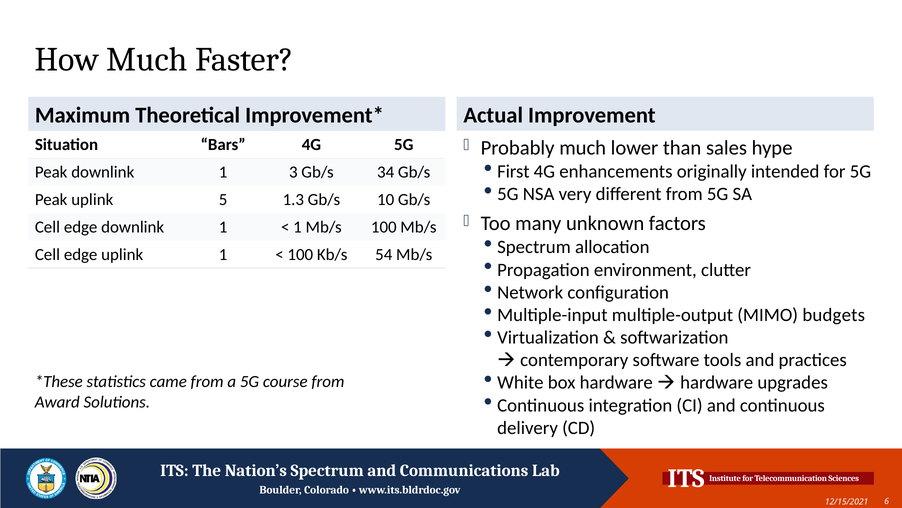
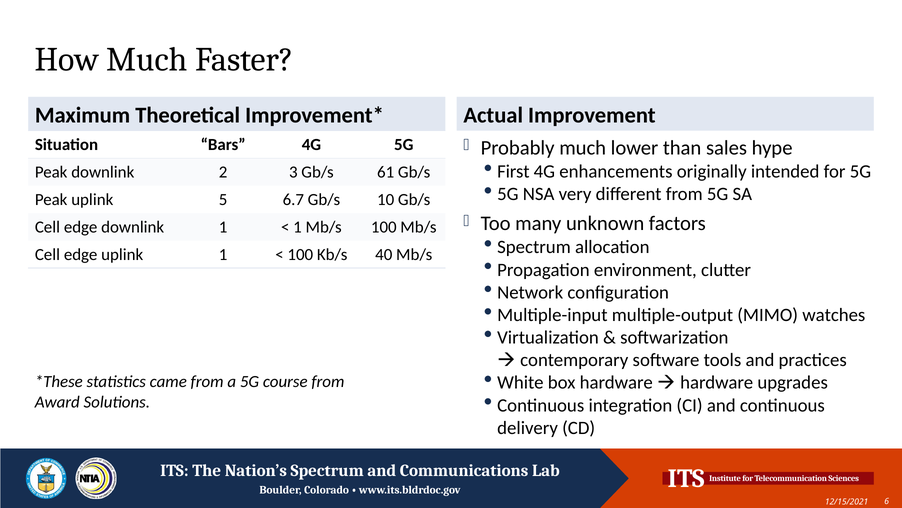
Peak downlink 1: 1 -> 2 (223, 172)
34: 34 -> 61 (386, 172)
1.3: 1.3 -> 6.7 (293, 199)
54: 54 -> 40 (384, 254)
budgets: budgets -> watches (834, 315)
